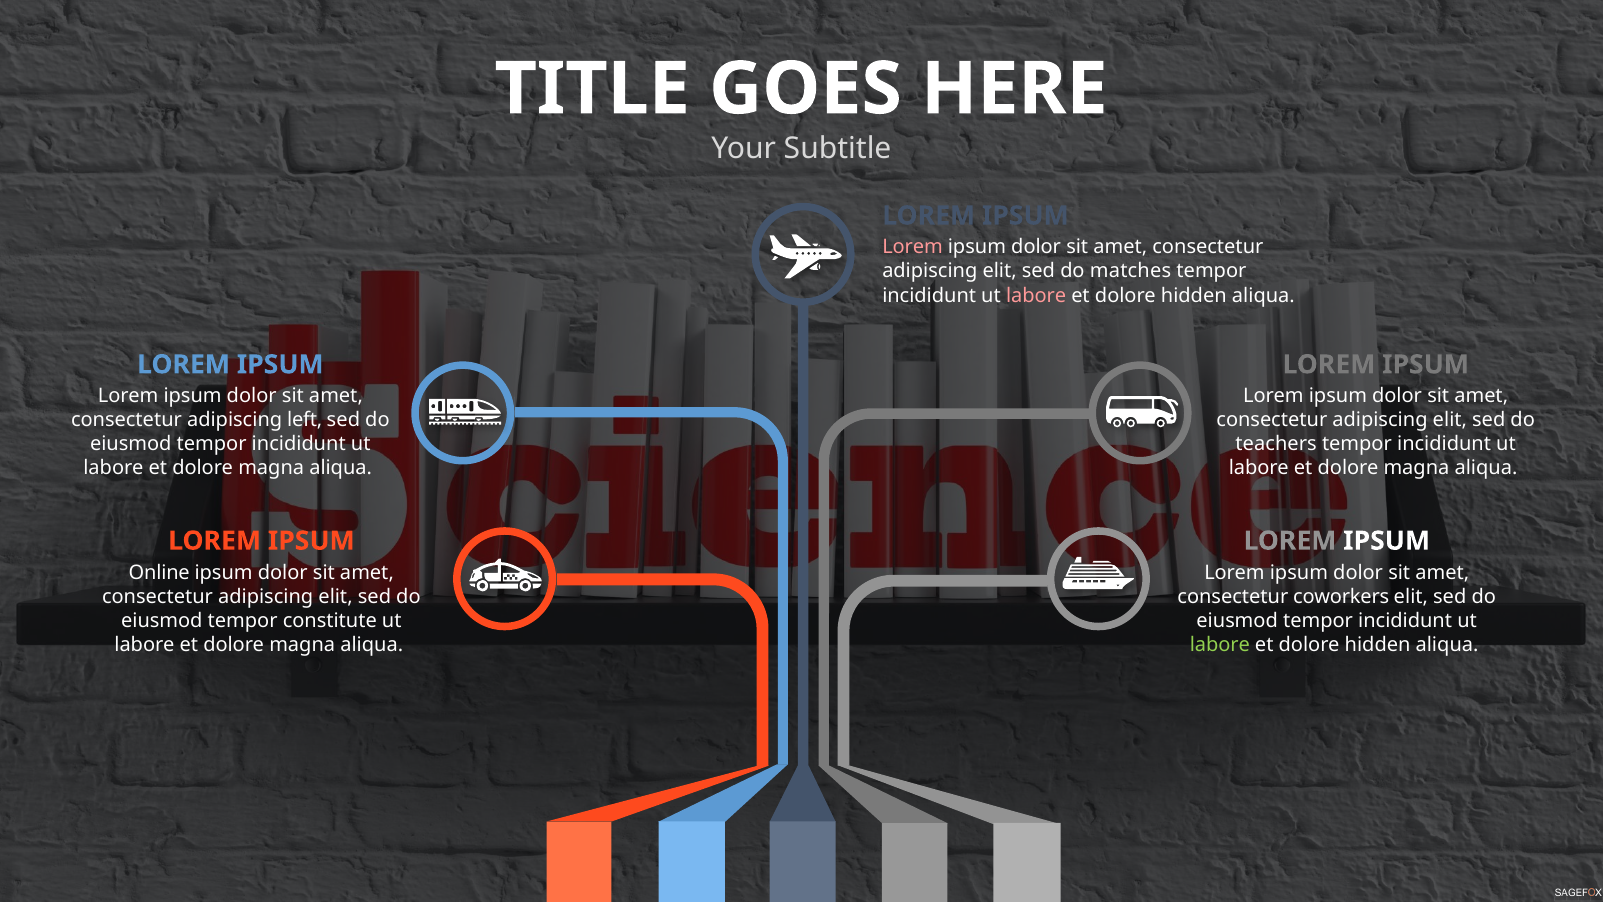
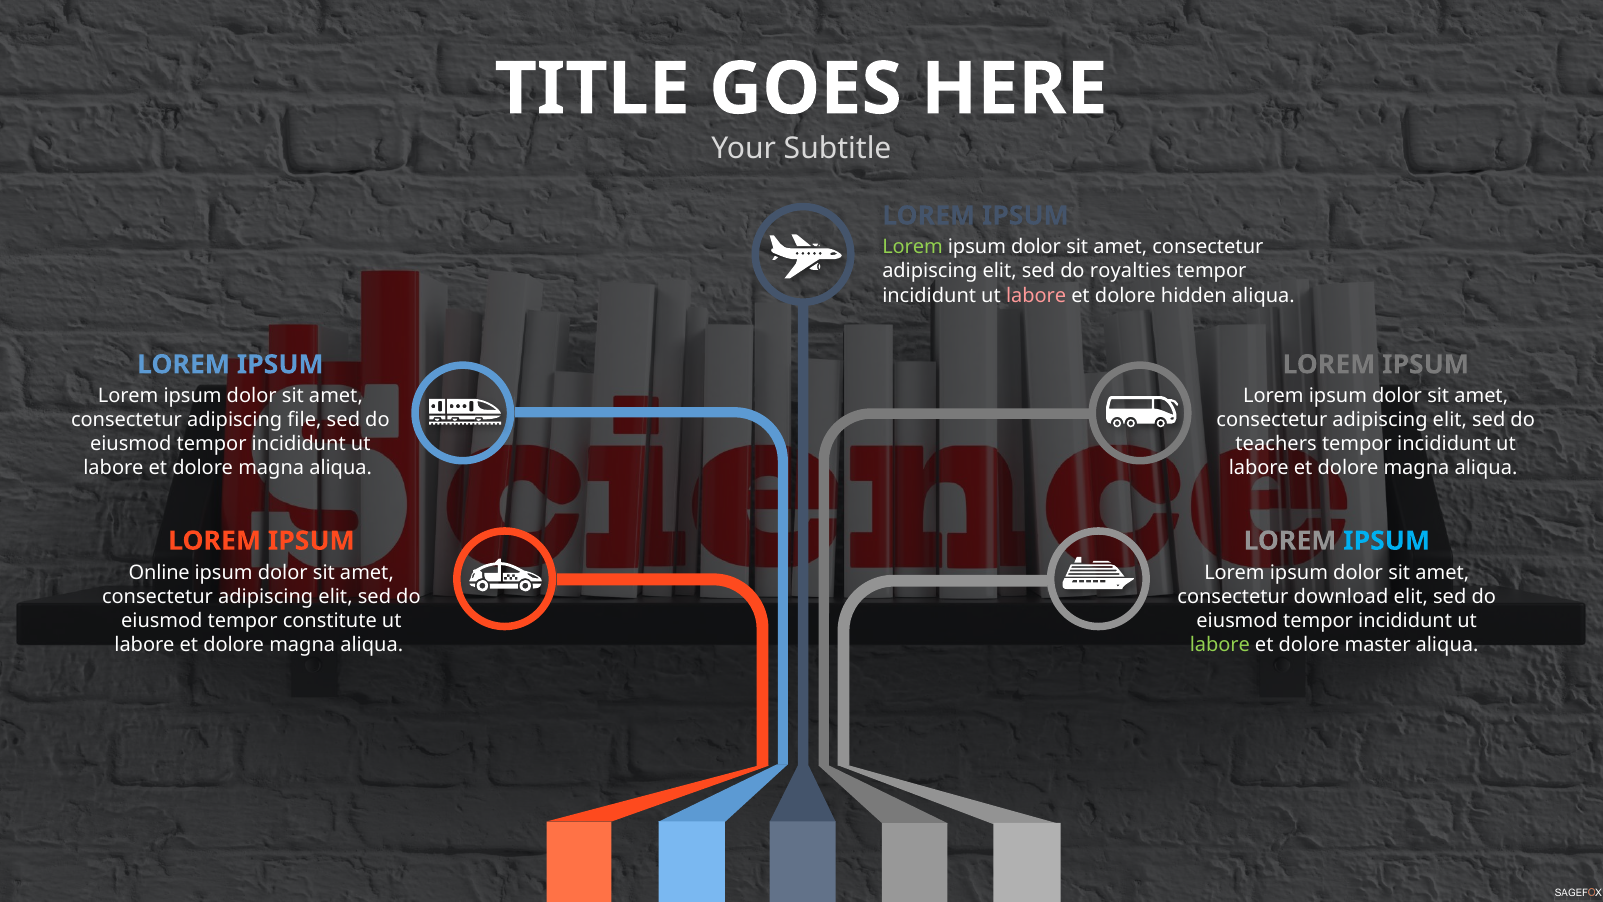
Lorem colour: pink -> light green (913, 247)
matches: matches -> royalties (1131, 271)
left: left -> file (304, 420)
IPSUM colour: white -> light blue (1387, 541)
coworkers: coworkers -> download (1341, 596)
hidden: hidden -> master (1378, 644)
